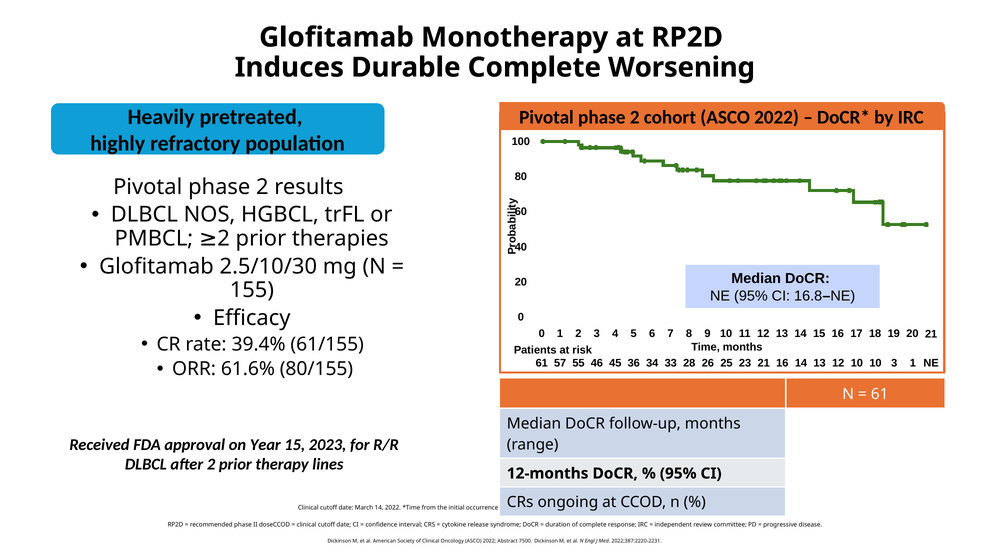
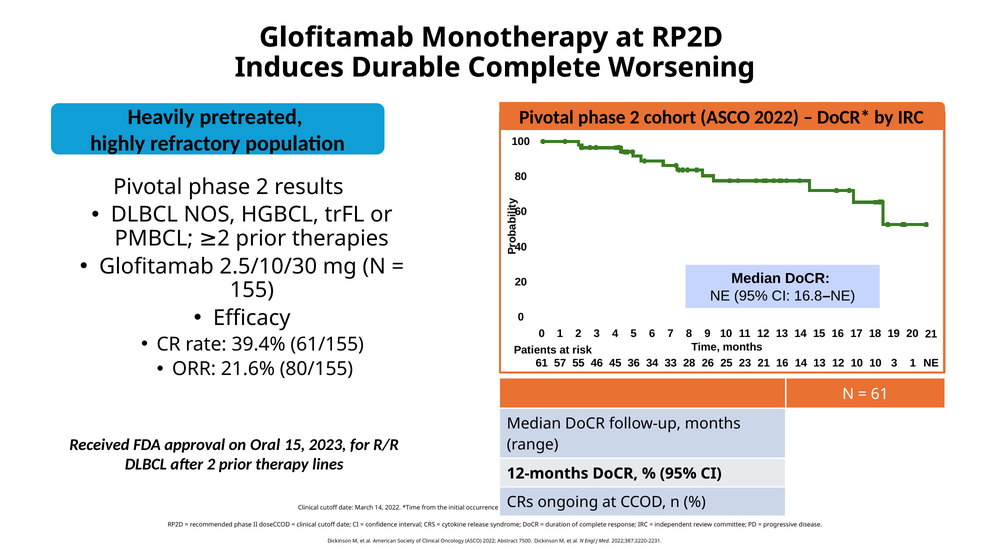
61.6%: 61.6% -> 21.6% (248, 369)
Year: Year -> Oral (265, 444)
